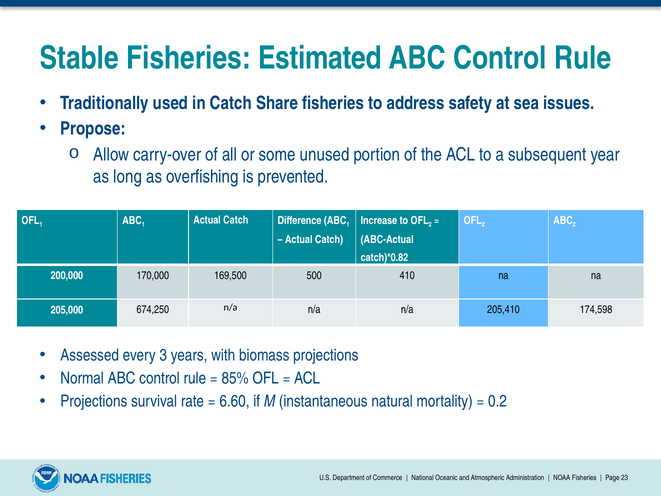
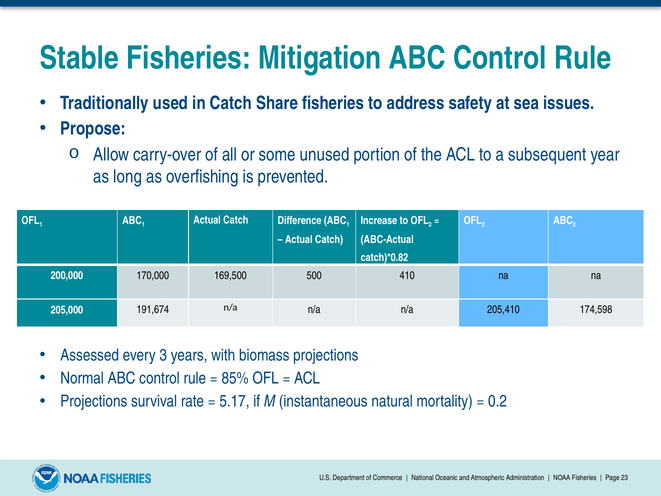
Estimated: Estimated -> Mitigation (320, 58)
674,250: 674,250 -> 191,674 (153, 309)
6.60: 6.60 -> 5.17 (234, 401)
